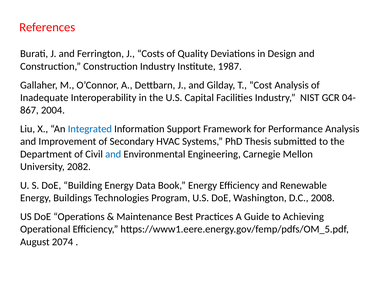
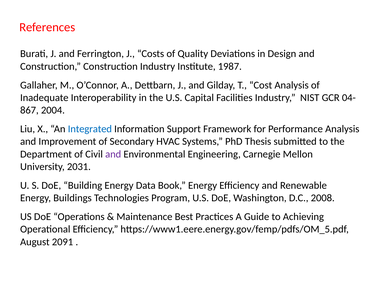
and colour: blue -> purple (113, 154)
2082: 2082 -> 2031 (79, 167)
2074: 2074 -> 2091 (63, 242)
